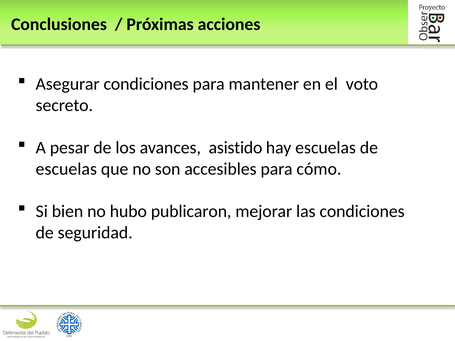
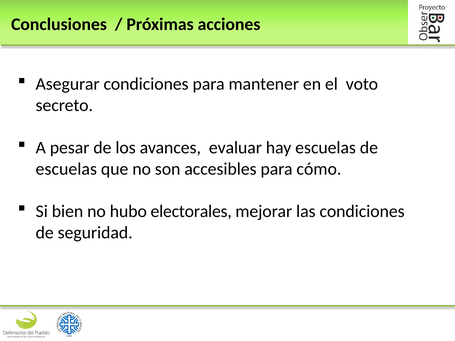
asistido: asistido -> evaluar (235, 148)
publicaron: publicaron -> electorales (191, 212)
